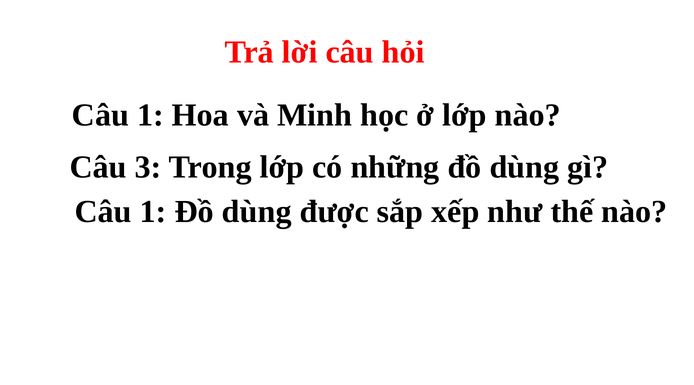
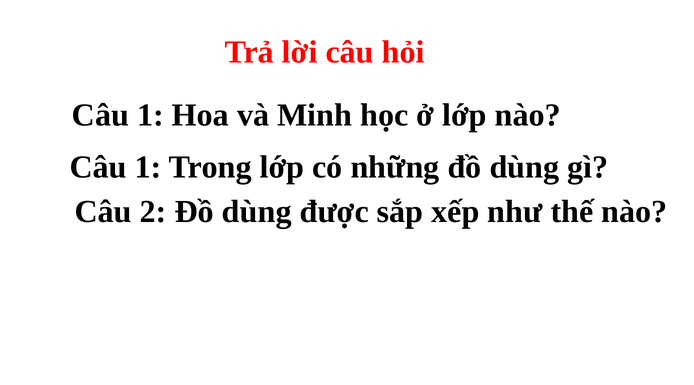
3: 3 -> 1 (148, 168)
1: 1 -> 2 (153, 212)
